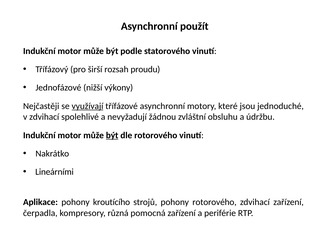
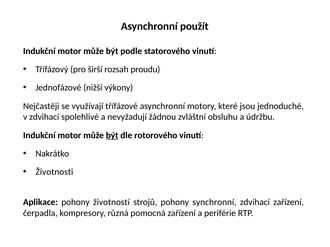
využívají underline: present -> none (87, 106)
Lineárními: Lineárními -> Životnosti (54, 172)
kroutícího: kroutícího -> životností (111, 202)
pohony rotorového: rotorového -> synchronní (214, 202)
